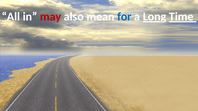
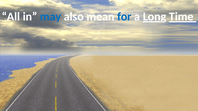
may colour: red -> blue (51, 17)
